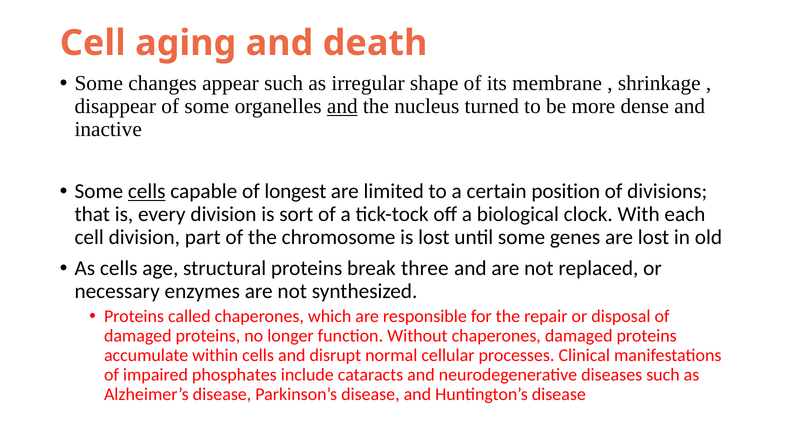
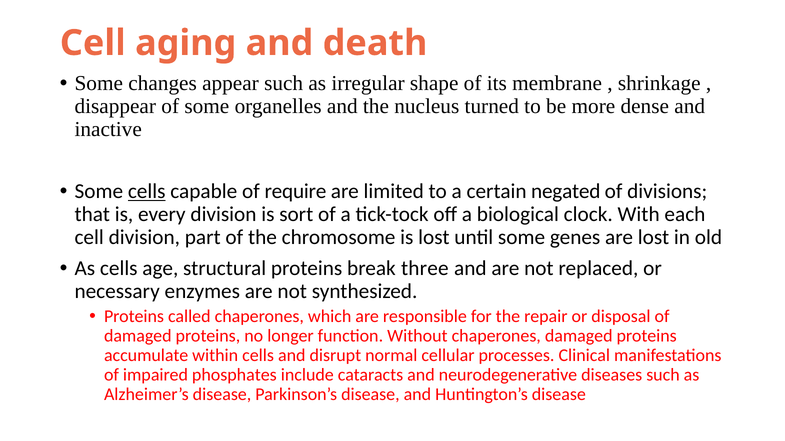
and underline: present -> none (342, 106)
longest: longest -> require (295, 192)
position: position -> negated (566, 192)
